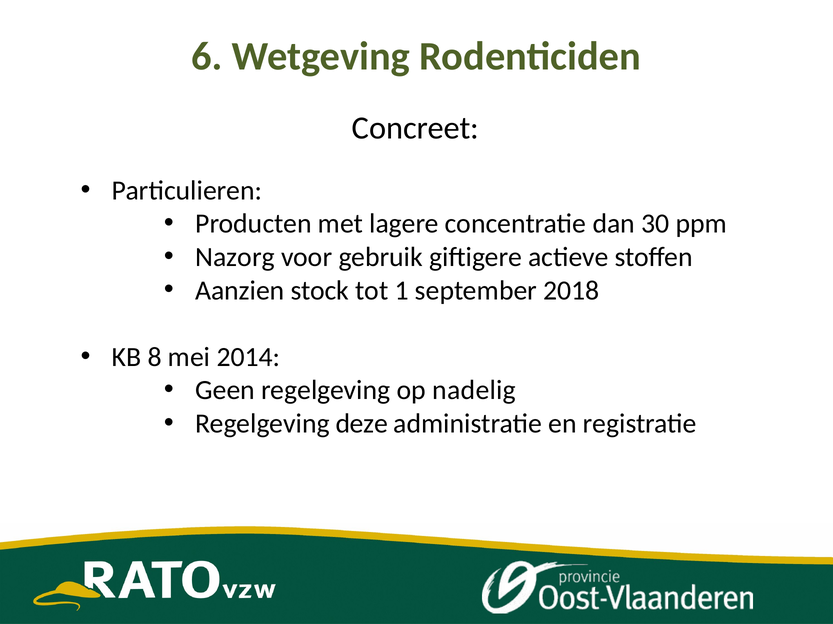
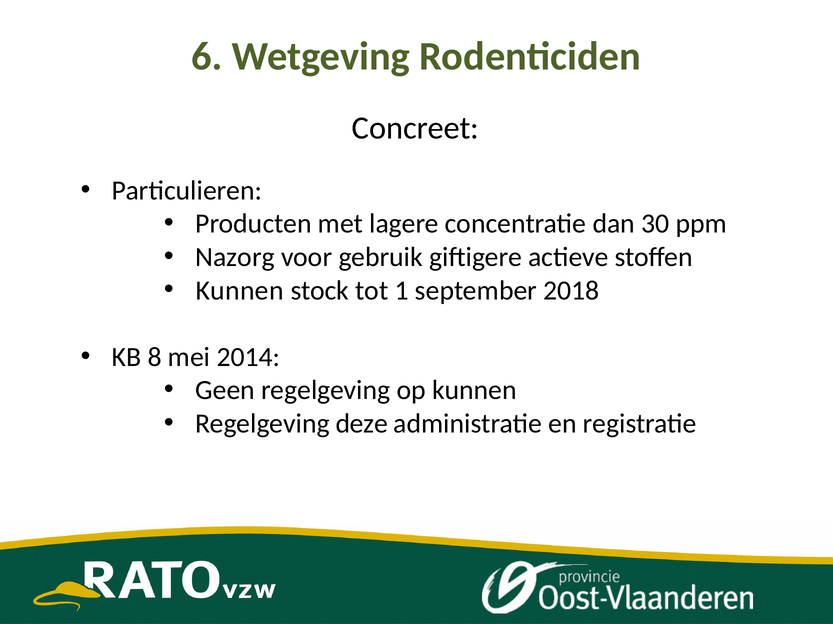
Aanzien: Aanzien -> Kunnen (240, 291)
op nadelig: nadelig -> kunnen (474, 391)
